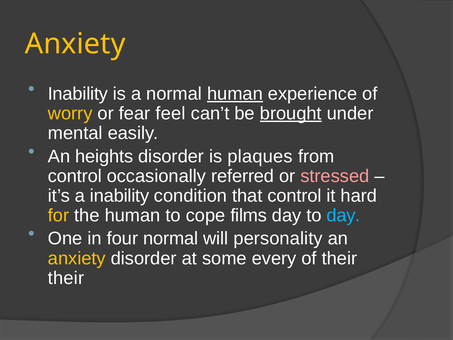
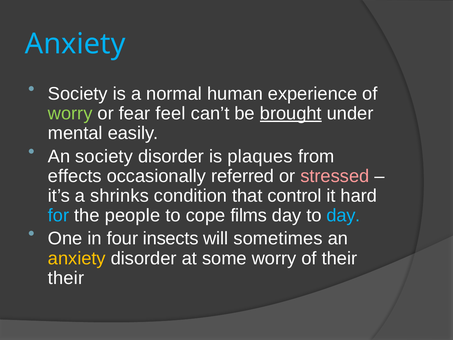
Anxiety colour: yellow -> light blue (75, 44)
Inability: Inability -> Society (78, 94)
human underline: present -> none (235, 94)
worry colour: yellow -> light green (70, 113)
An heights: heights -> society (104, 156)
control: control -> effects (75, 176)
a inability: inability -> shrinks (119, 196)
for colour: yellow -> light blue (59, 215)
the human: human -> people (132, 215)
four normal: normal -> insects (171, 238)
personality: personality -> sometimes (278, 238)
some every: every -> worry (274, 258)
